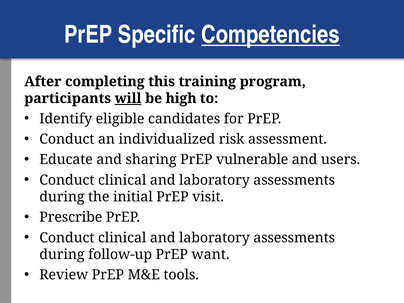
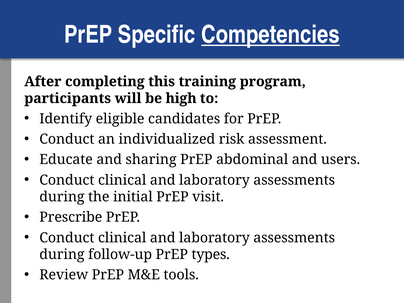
will underline: present -> none (128, 98)
vulnerable: vulnerable -> abdominal (252, 160)
want: want -> types (211, 255)
